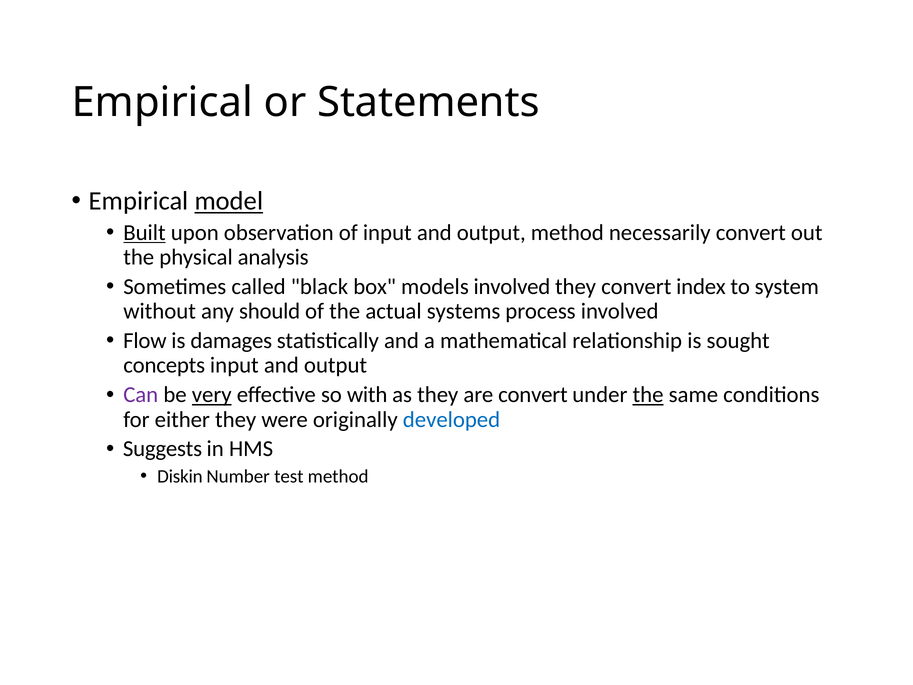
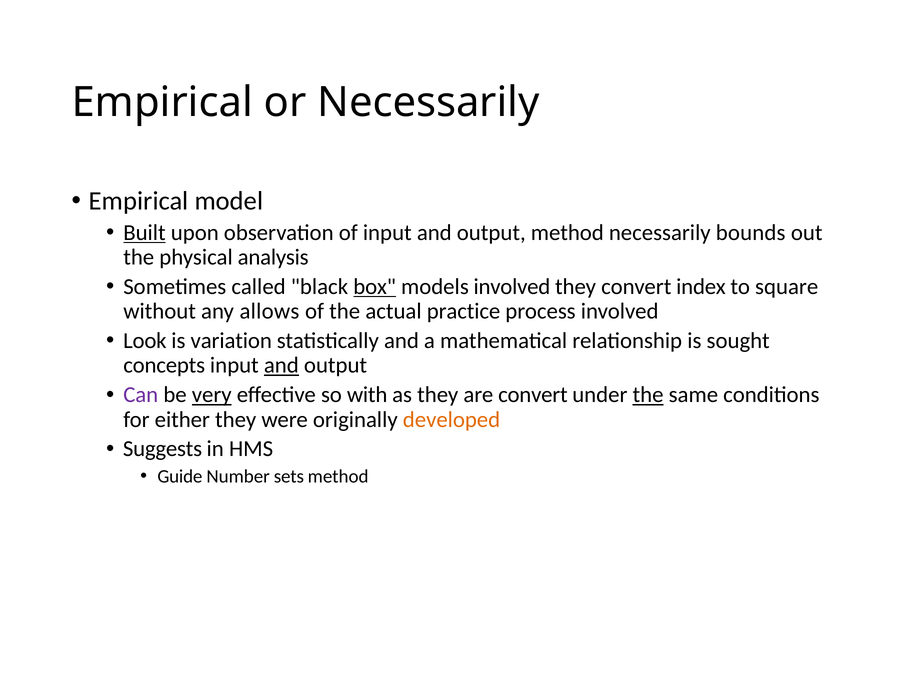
or Statements: Statements -> Necessarily (428, 102)
model underline: present -> none (229, 201)
necessarily convert: convert -> bounds (751, 233)
box underline: none -> present (375, 287)
system: system -> square (787, 287)
should: should -> allows (269, 311)
systems: systems -> practice (464, 311)
Flow: Flow -> Look (145, 341)
damages: damages -> variation (231, 341)
and underline: none -> present (281, 365)
developed colour: blue -> orange (452, 419)
Diskin: Diskin -> Guide (180, 476)
test: test -> sets (289, 476)
